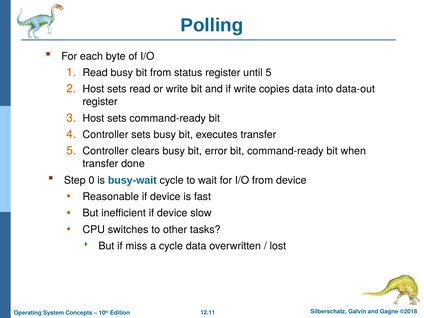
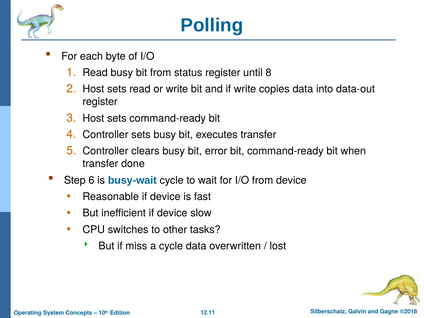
until 5: 5 -> 8 (269, 73)
0: 0 -> 6 (91, 180)
